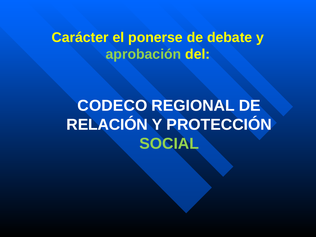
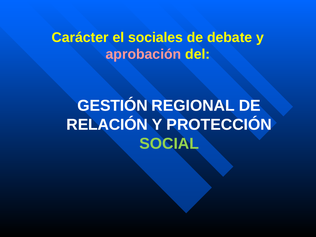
ponerse: ponerse -> sociales (156, 37)
aprobación colour: light green -> pink (143, 54)
CODECO: CODECO -> GESTIÓN (113, 106)
